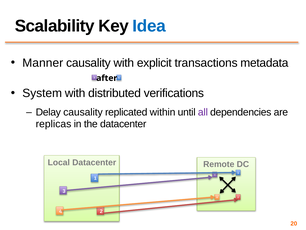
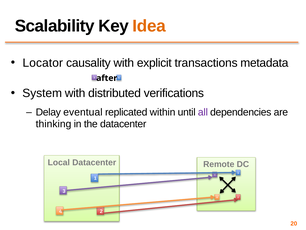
Idea colour: blue -> orange (149, 26)
Manner: Manner -> Locator (43, 63)
Delay causality: causality -> eventual (83, 112)
replicas: replicas -> thinking (54, 124)
